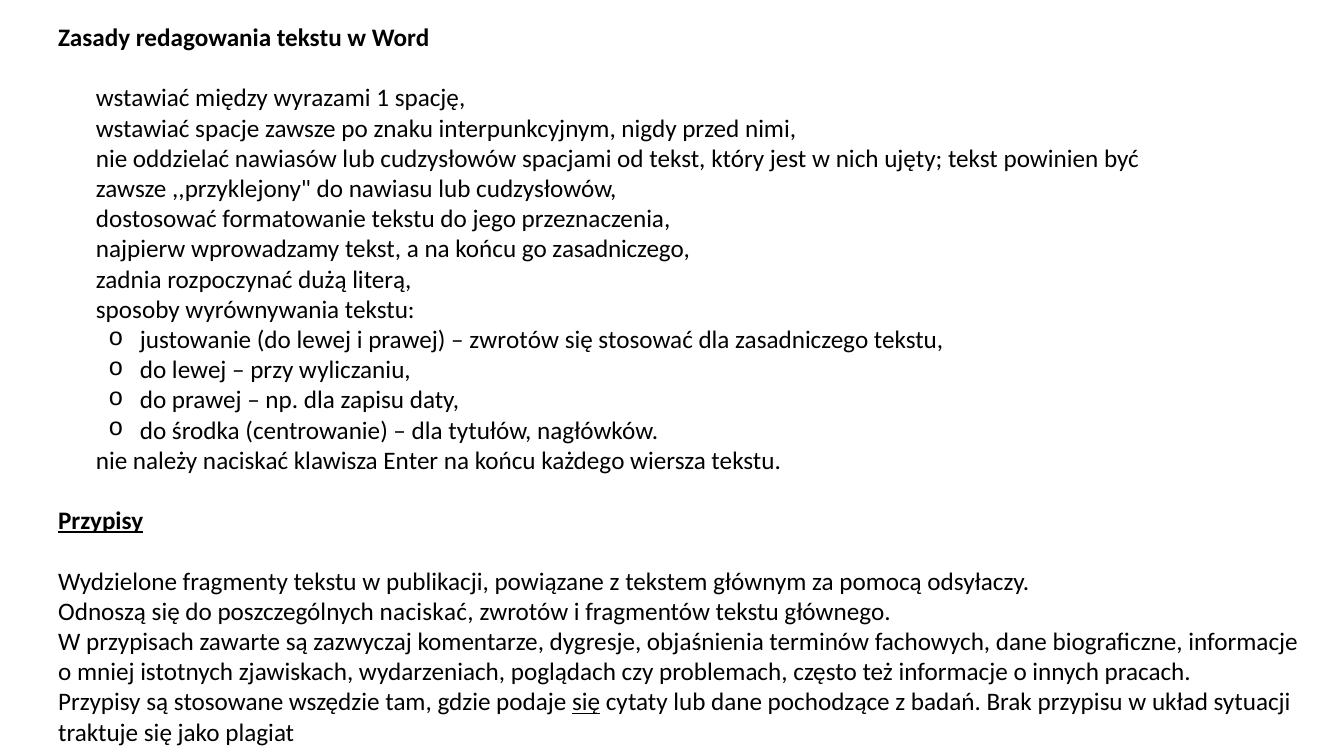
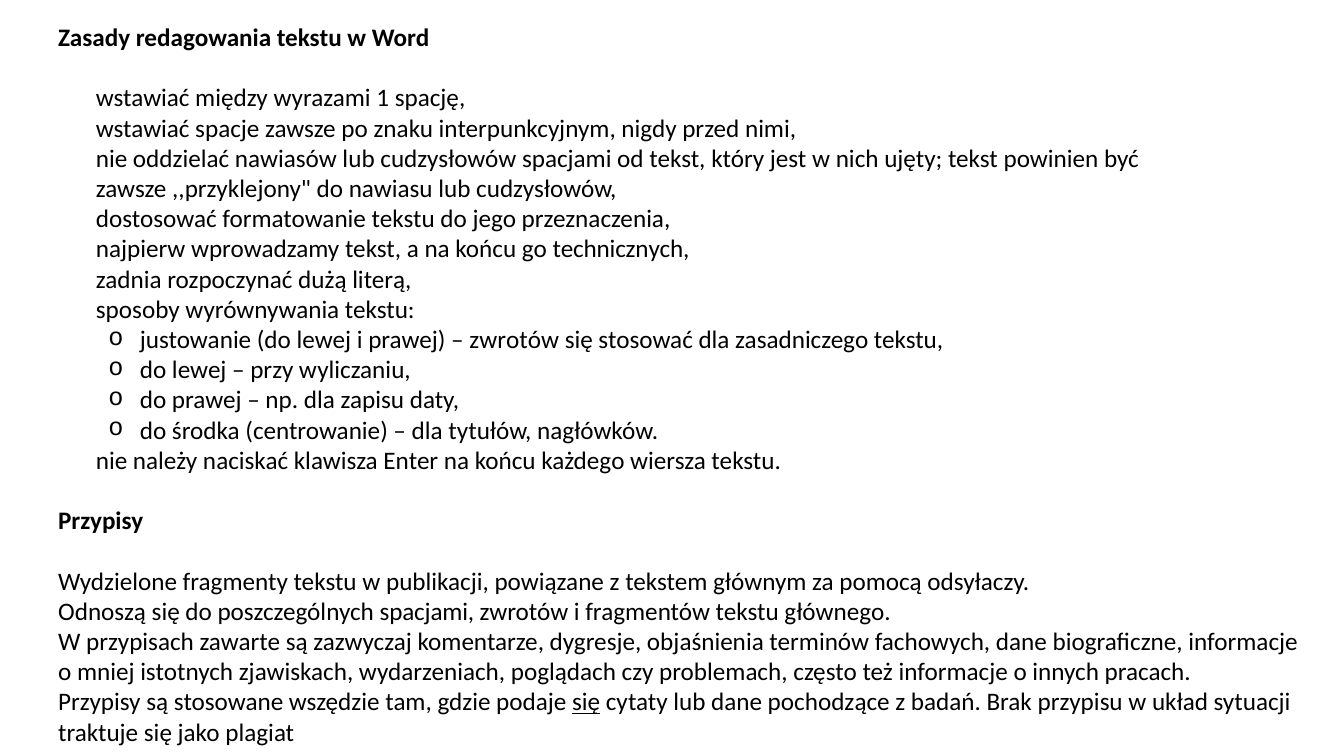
go zasadniczego: zasadniczego -> technicznych (621, 250)
Przypisy underline: present -> none (101, 521)
poszczególnych naciskać: naciskać -> spacjami (427, 612)
